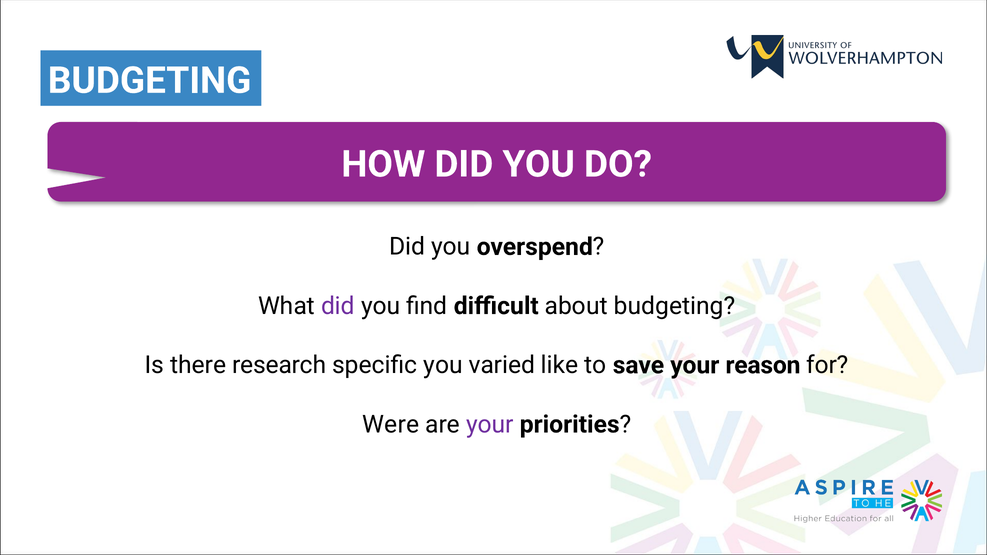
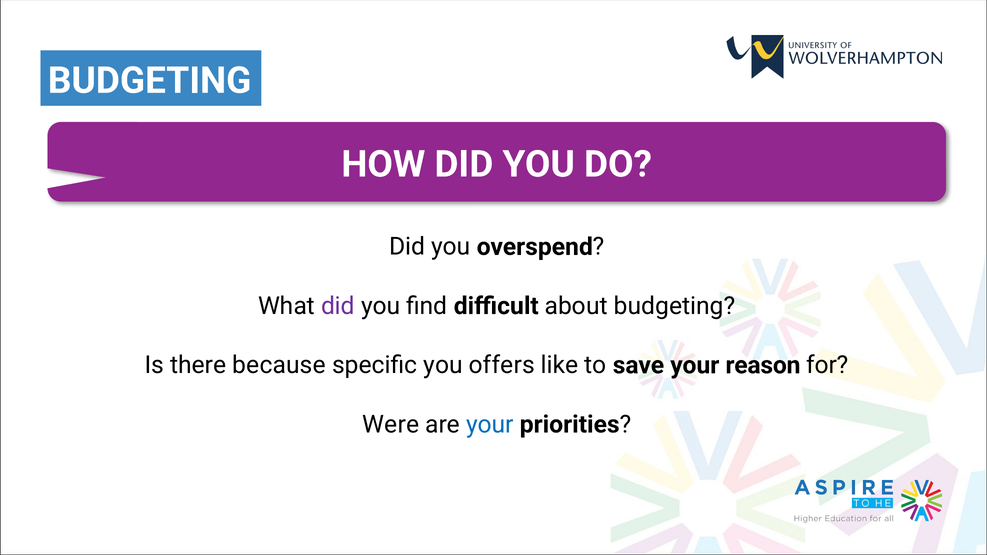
research: research -> because (279, 365)
varied: varied -> offers (502, 365)
your colour: purple -> blue (490, 425)
